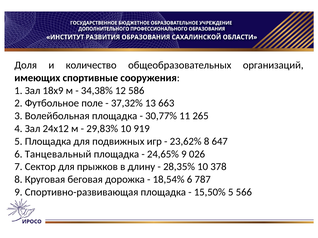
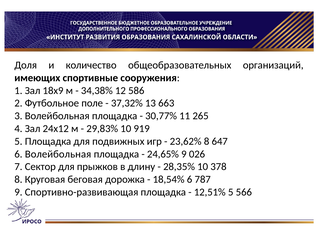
6 Танцевальный: Танцевальный -> Волейбольная (58, 154)
15,50%: 15,50% -> 12,51% (210, 192)
